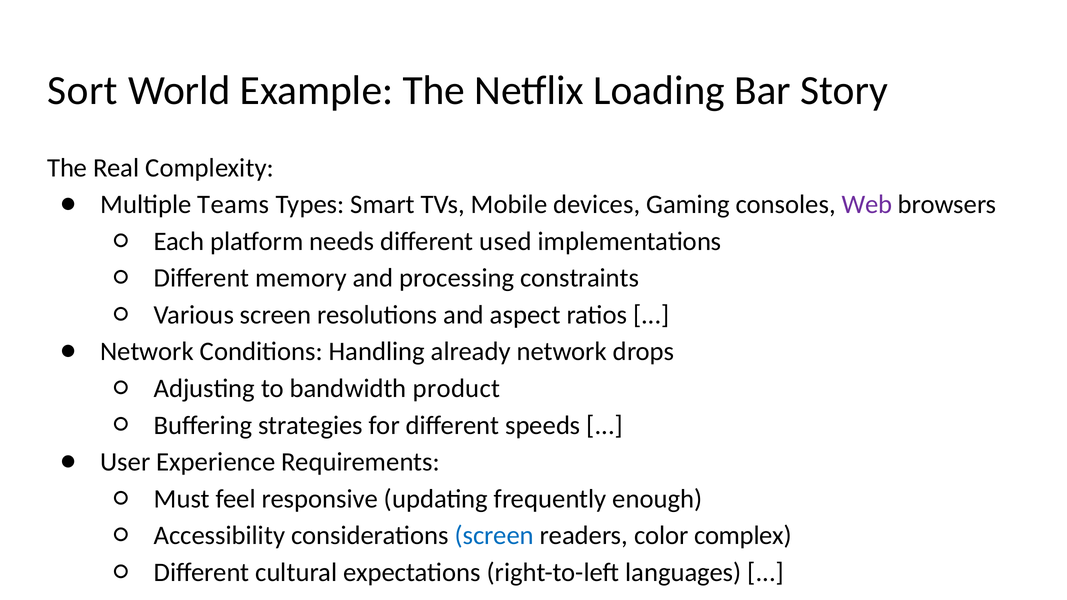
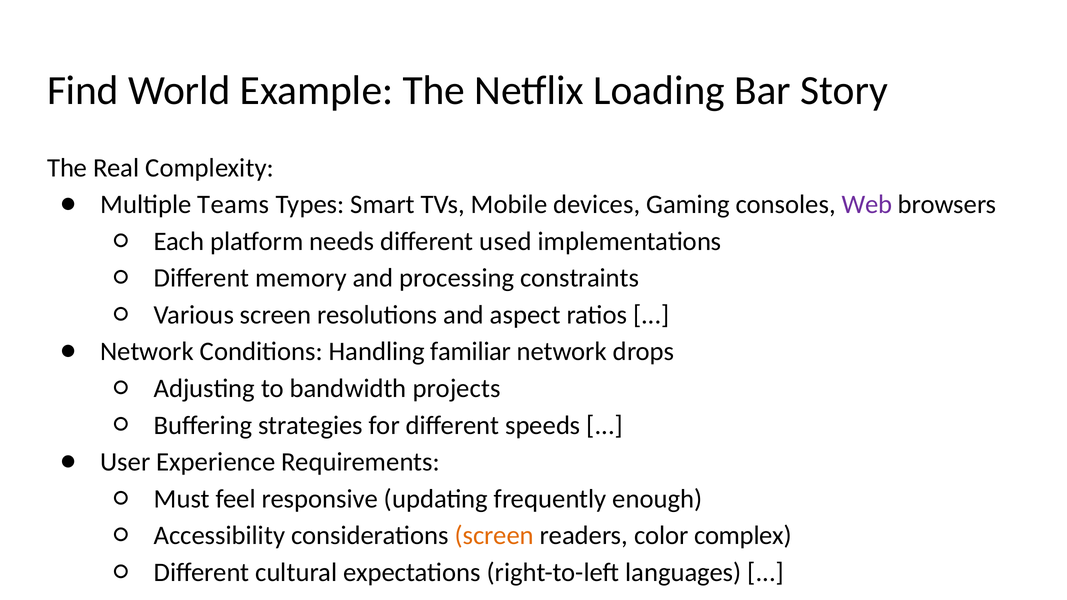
Sort: Sort -> Find (83, 90)
already: already -> familiar (471, 352)
product: product -> projects (457, 389)
screen colour: blue -> orange (494, 536)
